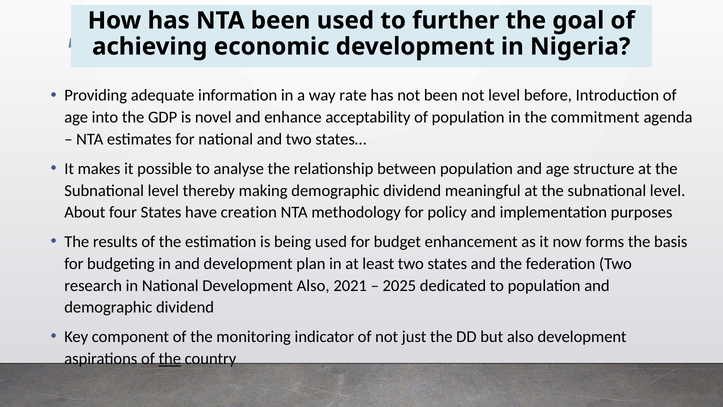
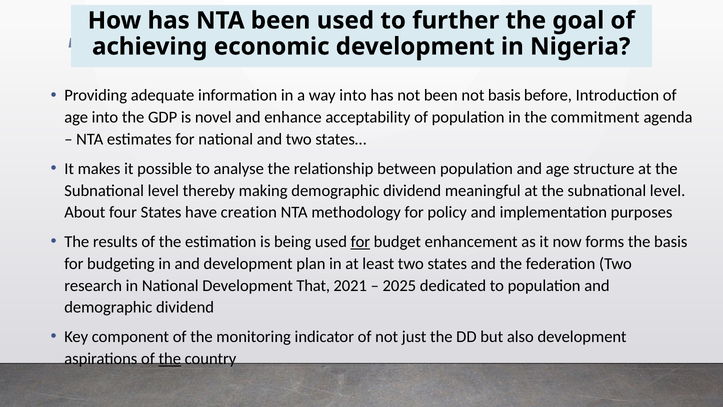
way rate: rate -> into (353, 95)
not level: level -> basis (504, 95)
for underline: none -> present (360, 242)
Development Also: Also -> That (313, 285)
